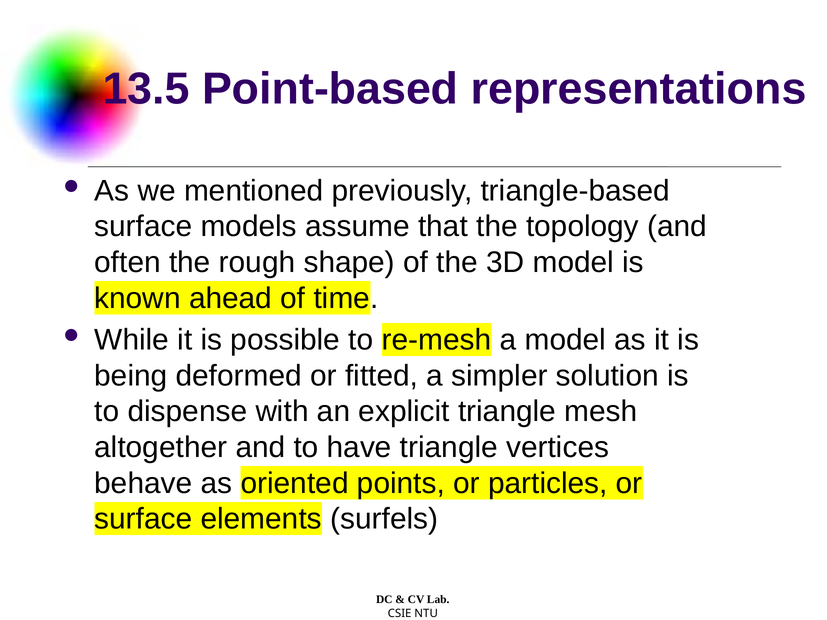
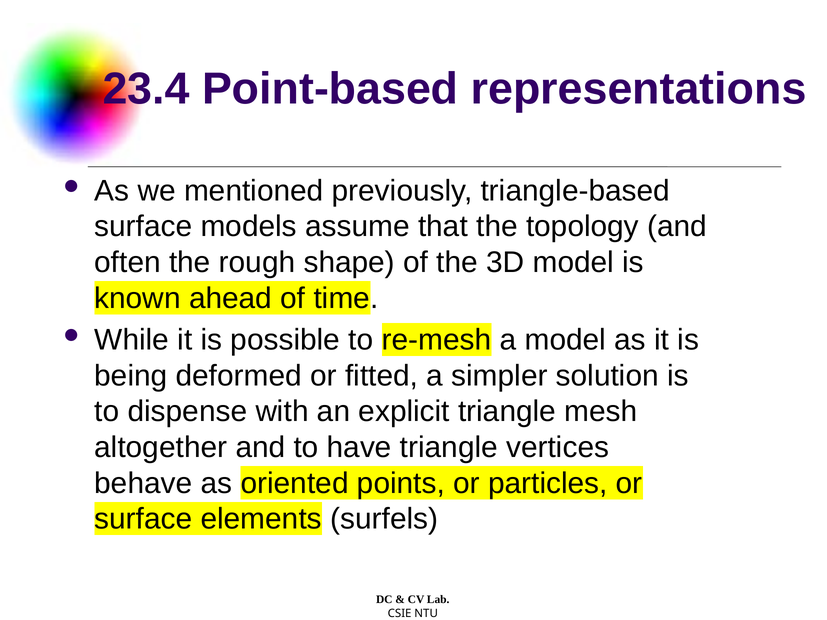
13.5: 13.5 -> 23.4 (146, 89)
